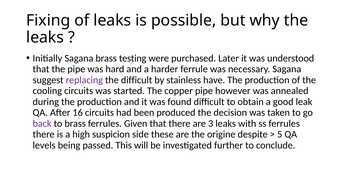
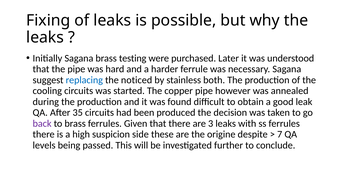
replacing colour: purple -> blue (84, 80)
the difficult: difficult -> noticed (137, 80)
have: have -> both (214, 80)
16: 16 -> 35 (78, 112)
5: 5 -> 7 (280, 134)
